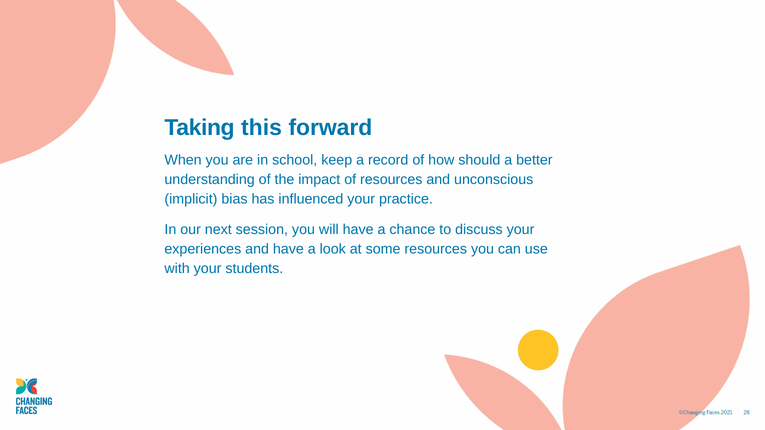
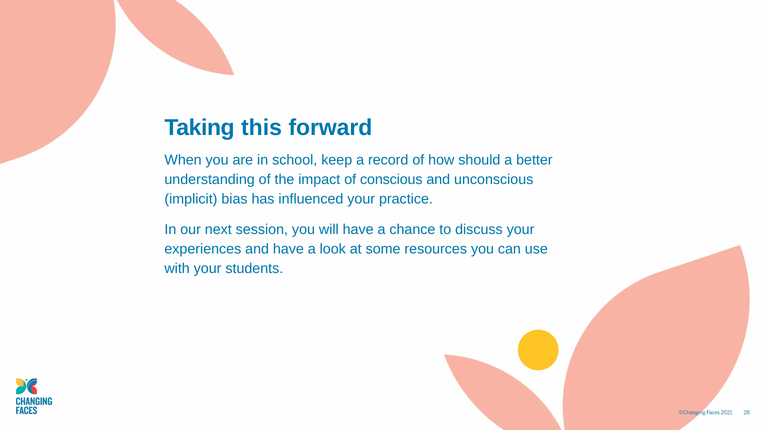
of resources: resources -> conscious (391, 180)
